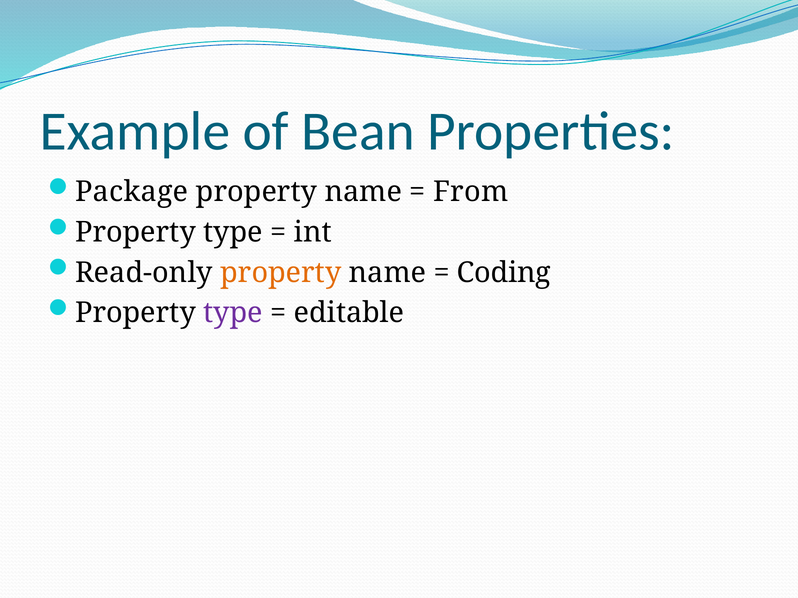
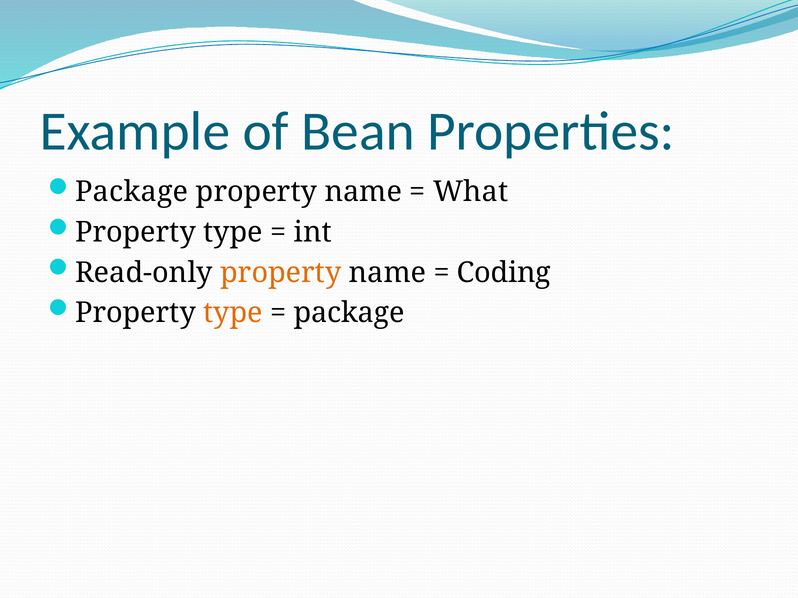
From: From -> What (471, 192)
type colour: purple -> orange (233, 313)
editable: editable -> package (349, 313)
